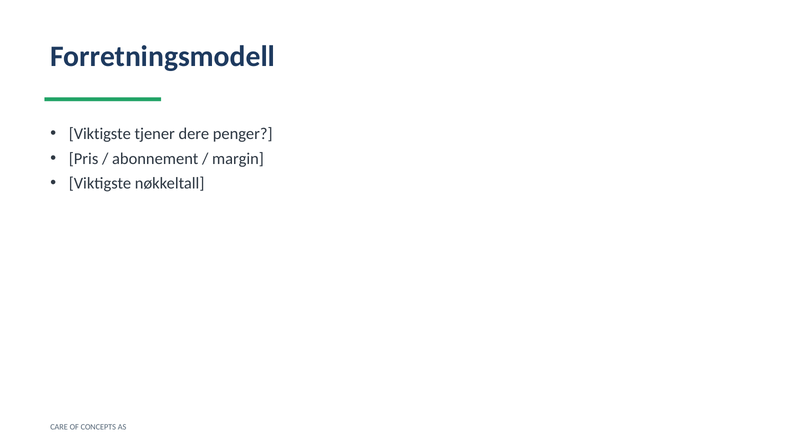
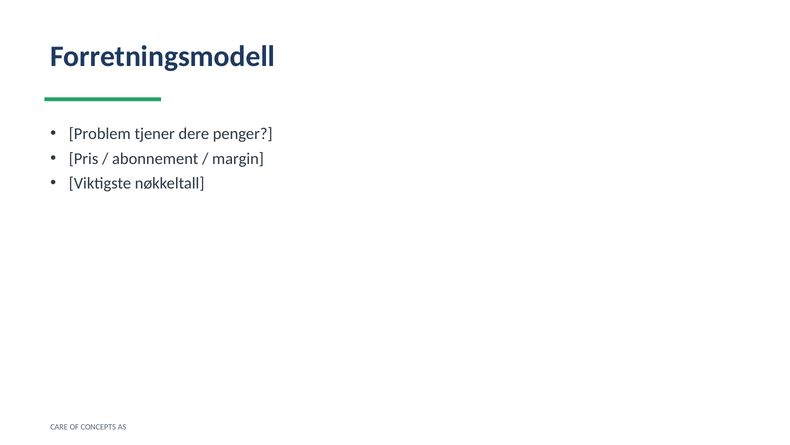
Viktigste: Viktigste -> Problem (100, 134)
